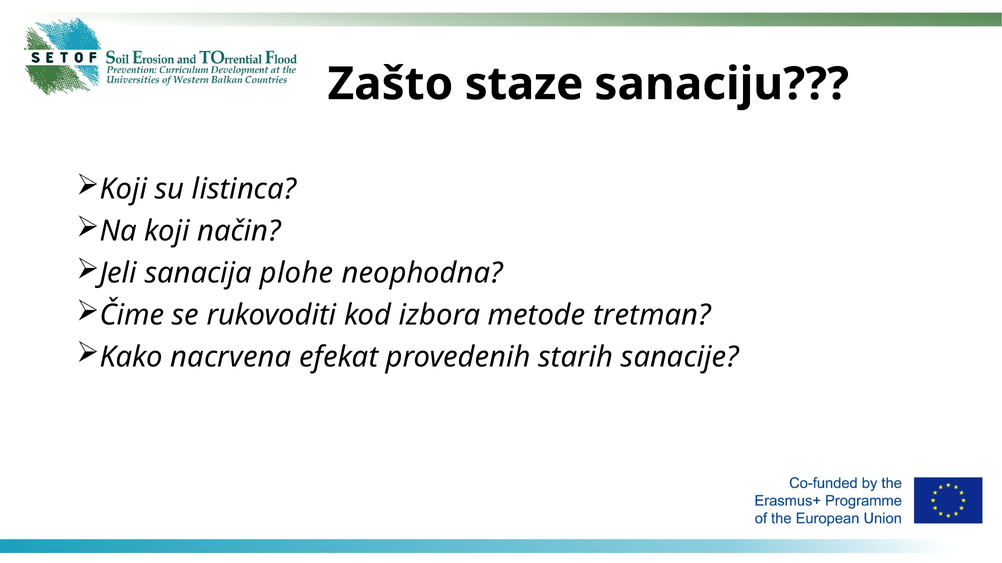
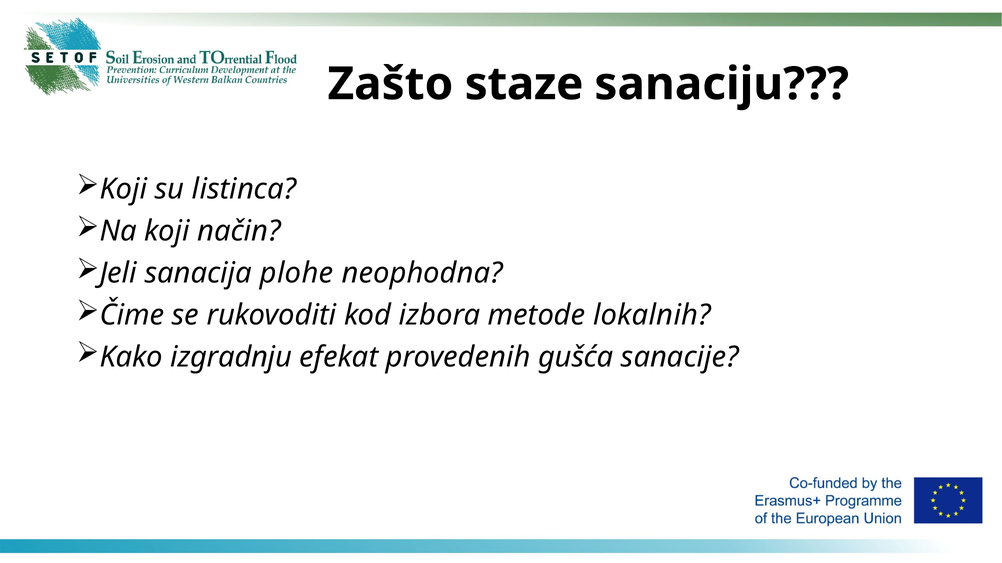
tretman: tretman -> lokalnih (652, 316)
nacrvena: nacrvena -> izgradnju (231, 358)
starih: starih -> gušća (576, 358)
